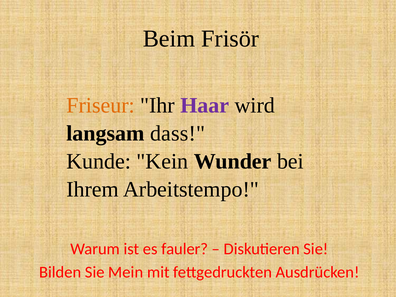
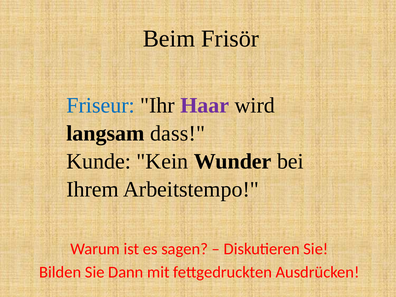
Friseur colour: orange -> blue (101, 105)
fauler: fauler -> sagen (185, 249)
Mein: Mein -> Dann (126, 272)
